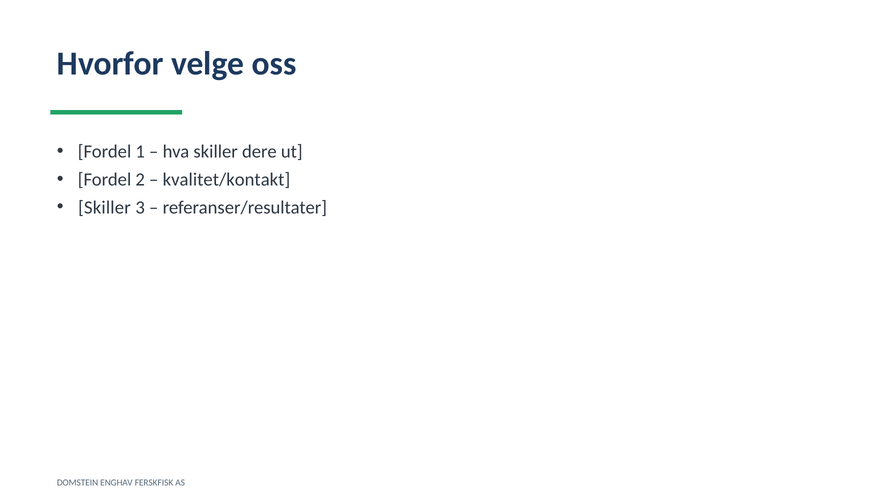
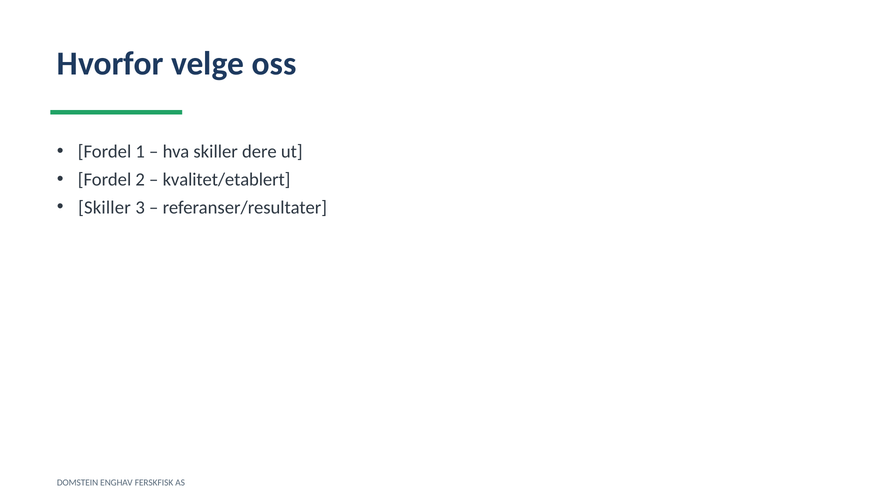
kvalitet/kontakt: kvalitet/kontakt -> kvalitet/etablert (226, 179)
